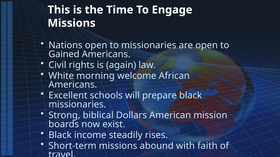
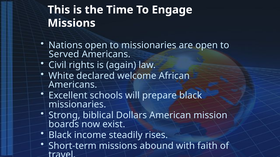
Gained: Gained -> Served (64, 54)
morning: morning -> declared (96, 76)
